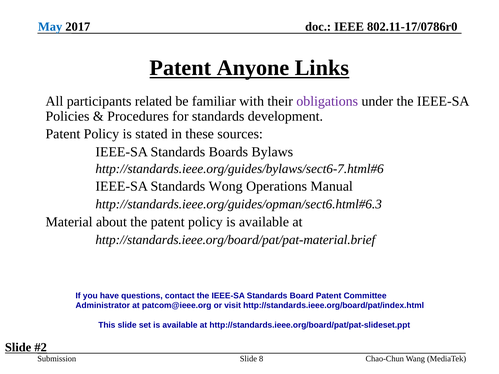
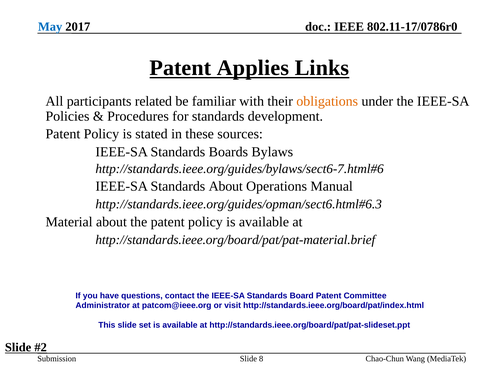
Anyone: Anyone -> Applies (253, 68)
obligations colour: purple -> orange (327, 101)
Standards Wong: Wong -> About (226, 186)
